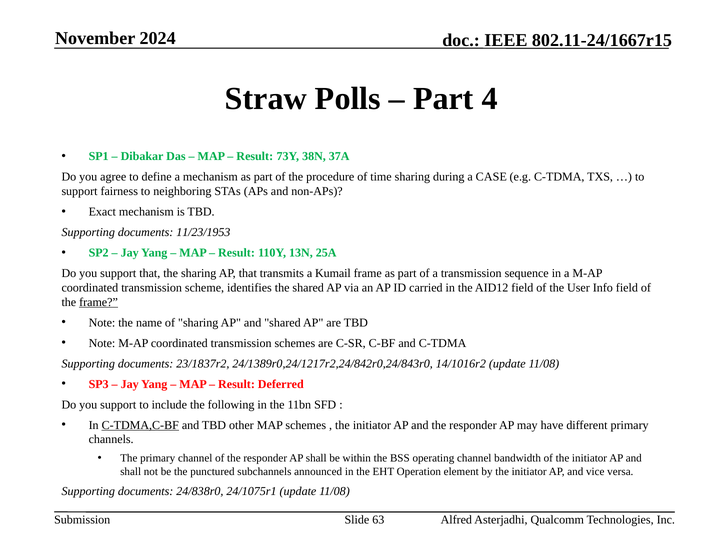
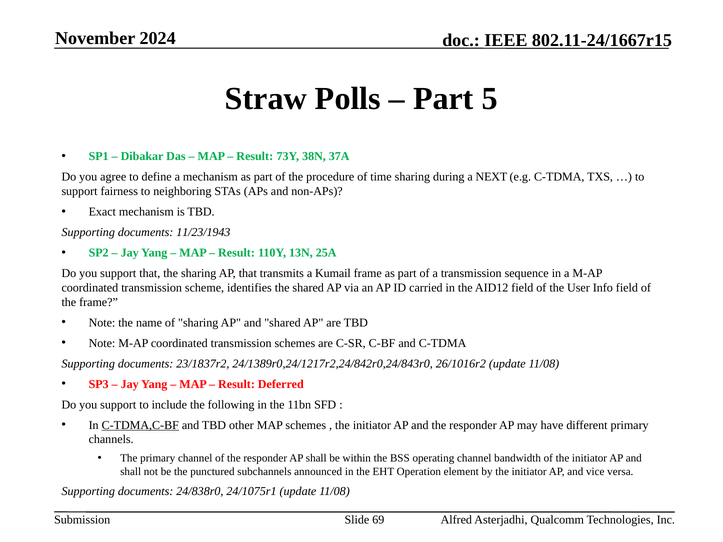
4: 4 -> 5 (490, 99)
CASE: CASE -> NEXT (491, 177)
11/23/1953: 11/23/1953 -> 11/23/1943 (203, 232)
frame underline: present -> none (99, 302)
14/1016r2: 14/1016r2 -> 26/1016r2 (461, 364)
63: 63 -> 69 (378, 520)
